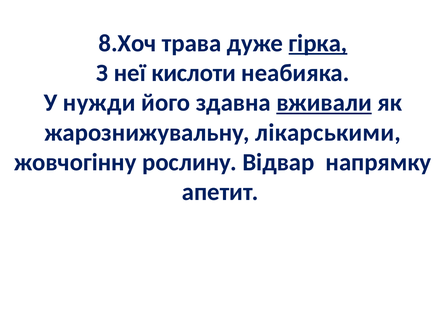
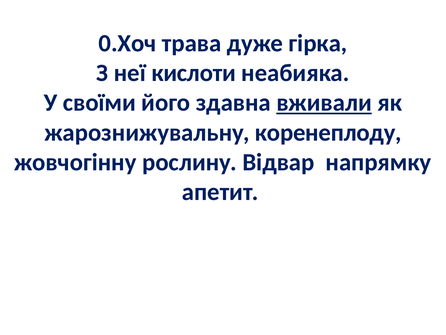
8.Хоч: 8.Хоч -> 0.Хоч (127, 43)
гірка underline: present -> none (318, 43)
нужди: нужди -> своїми (99, 103)
лікарськими: лікарськими -> коренеплоду (328, 132)
